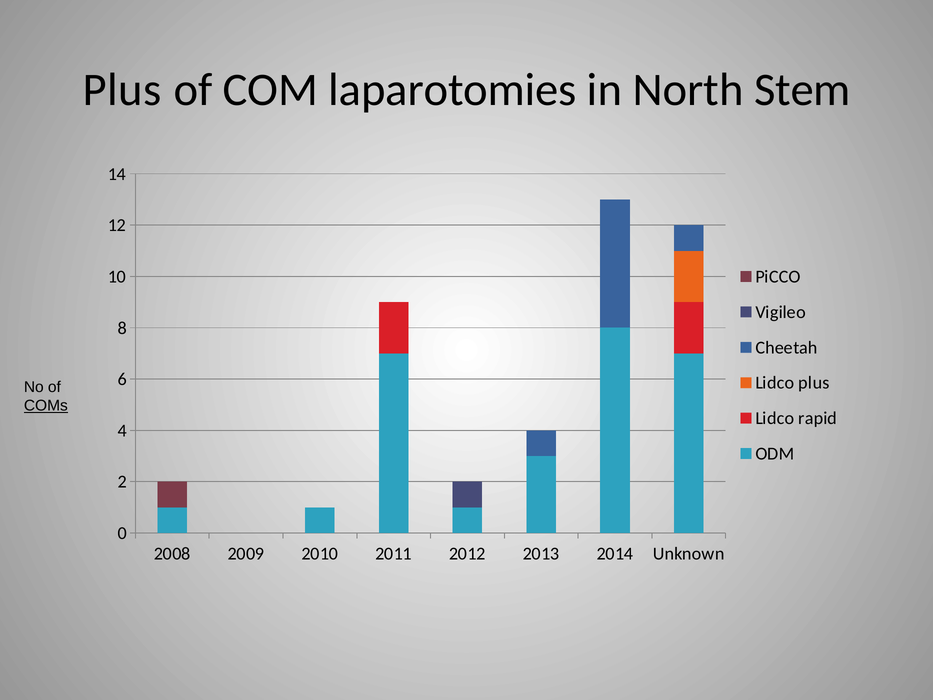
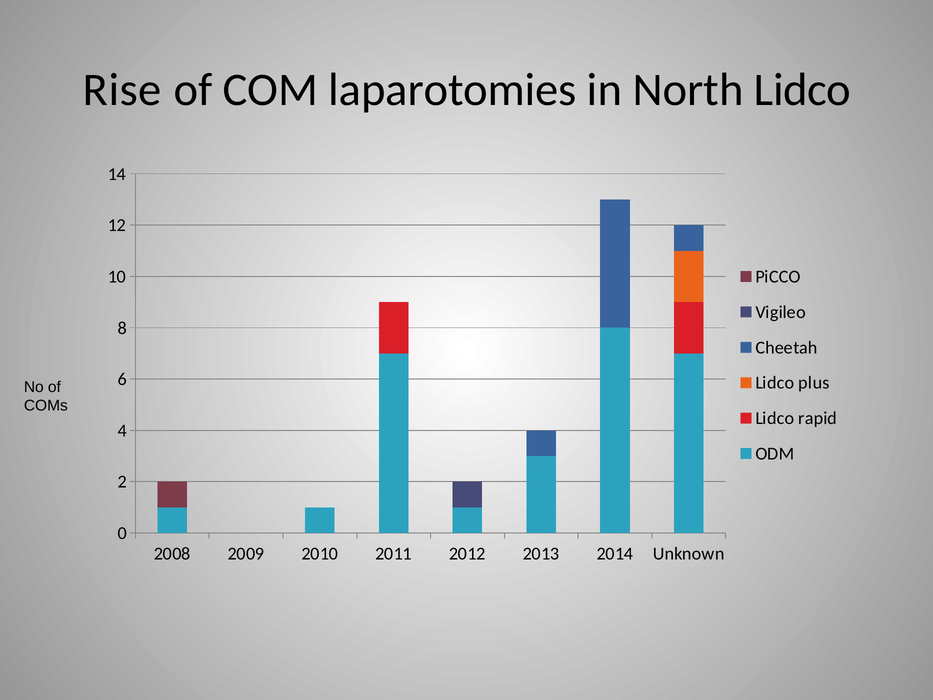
Plus: Plus -> Rise (122, 90)
North Stem: Stem -> Lidco (802, 90)
COMs underline: present -> none (46, 406)
